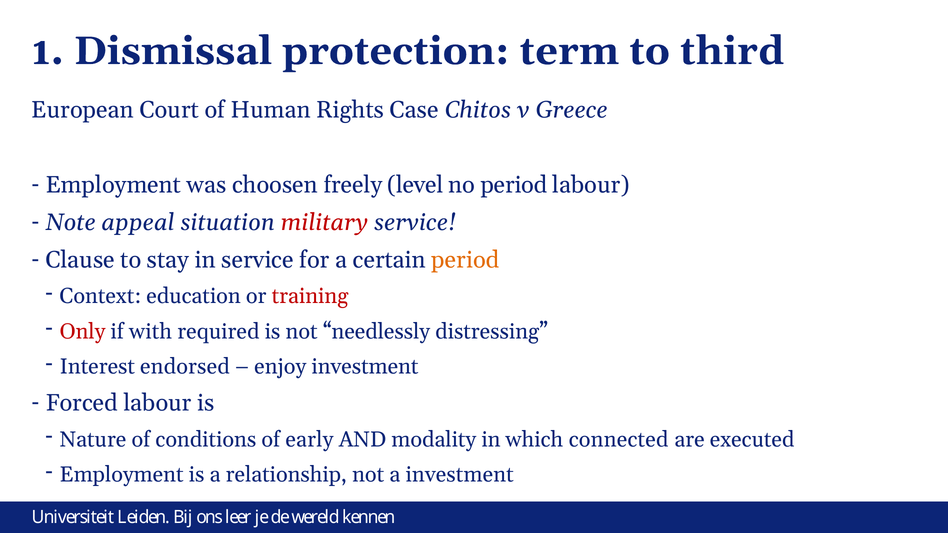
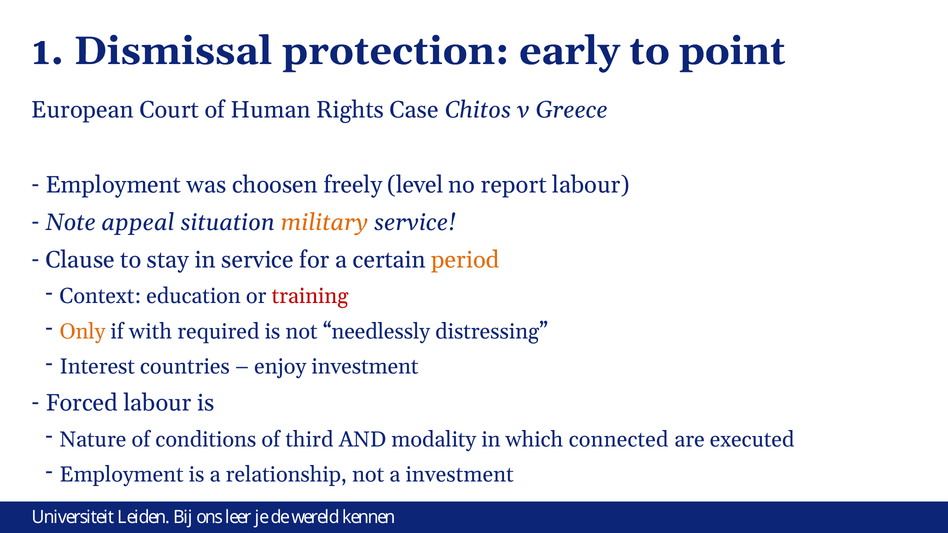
term: term -> early (570, 51)
third: third -> point (732, 51)
no period: period -> report (514, 185)
military colour: red -> orange (324, 222)
Only colour: red -> orange (82, 331)
endorsed: endorsed -> countries (185, 367)
early: early -> third (309, 439)
